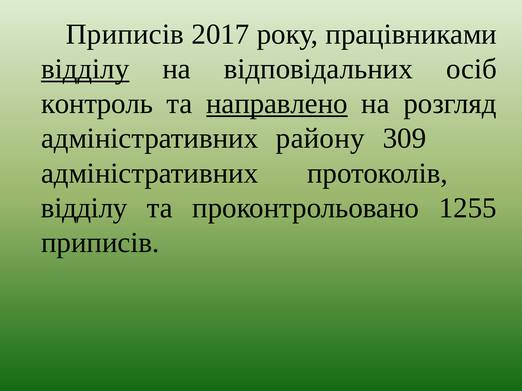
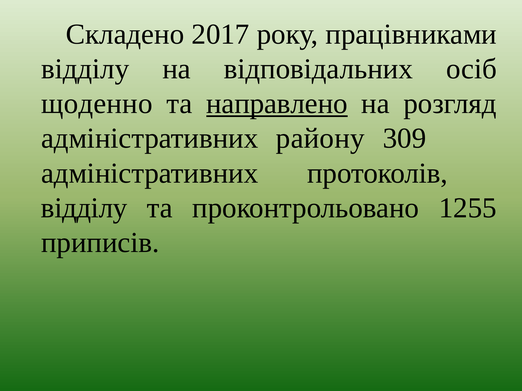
Приписів: Приписів -> Складено (125, 34)
відділу underline: present -> none (85, 69)
контроль: контроль -> щоденно (97, 104)
